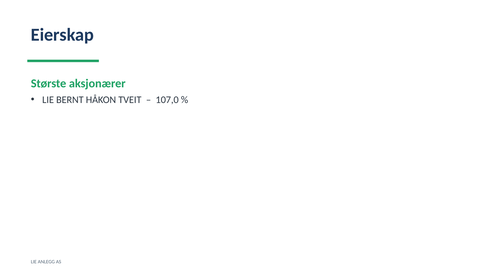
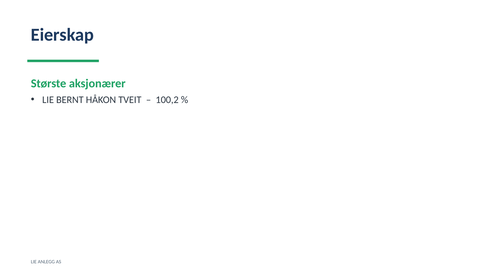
107,0: 107,0 -> 100,2 (167, 100)
